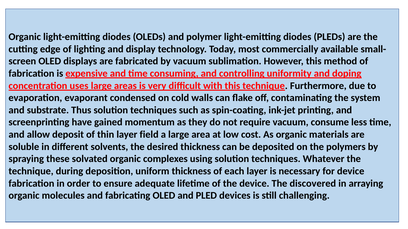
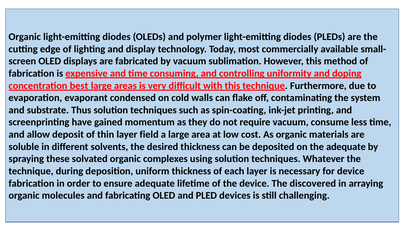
uses: uses -> best (79, 86)
the polymers: polymers -> adequate (346, 147)
